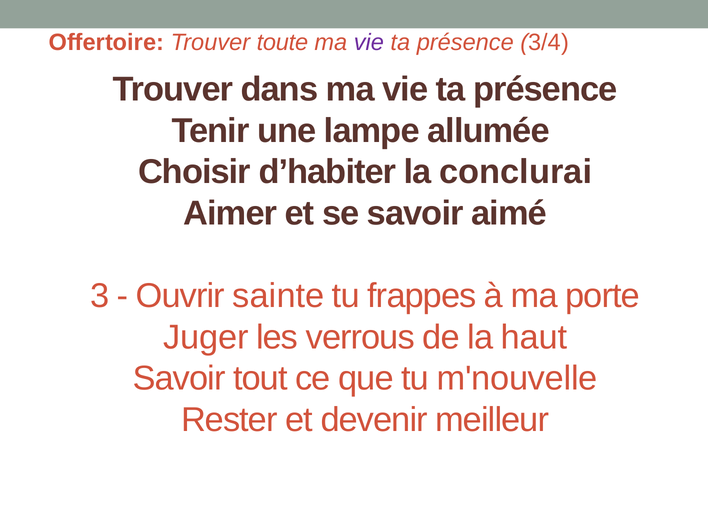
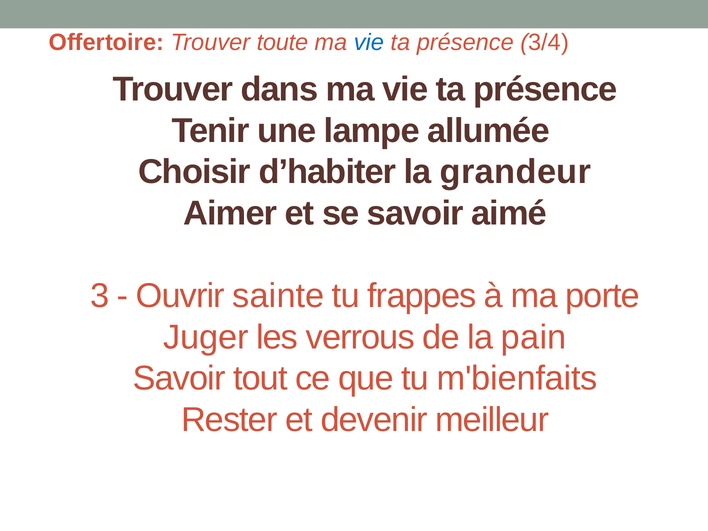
vie colour: purple -> blue (369, 43)
conclurai: conclurai -> grandeur (515, 172)
haut: haut -> pain (534, 337)
m'nouvelle: m'nouvelle -> m'bienfaits (517, 379)
